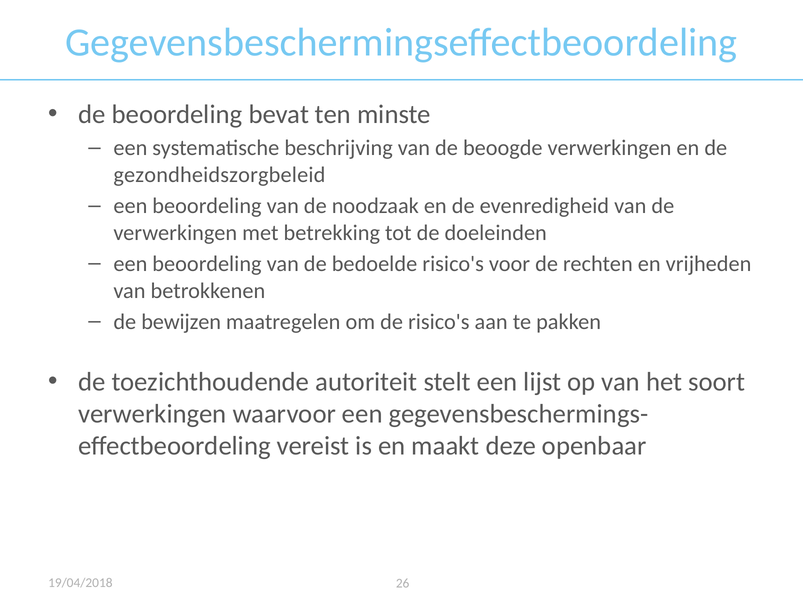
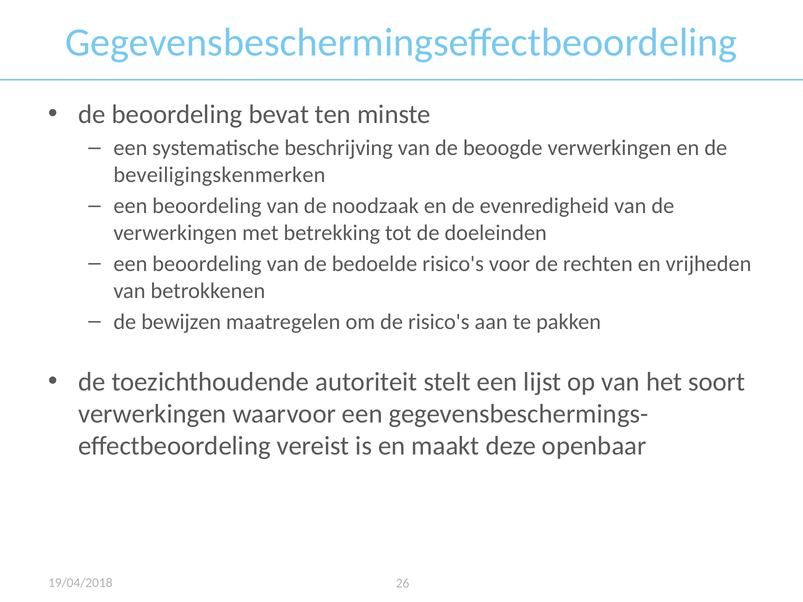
gezondheidszorgbeleid: gezondheidszorgbeleid -> beveiligingskenmerken (219, 175)
